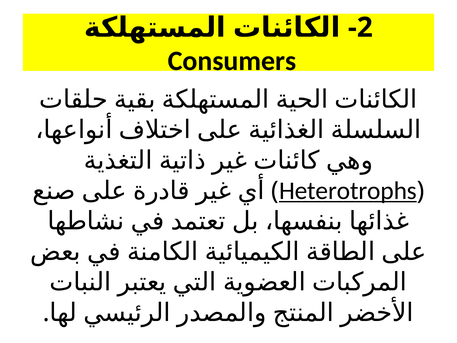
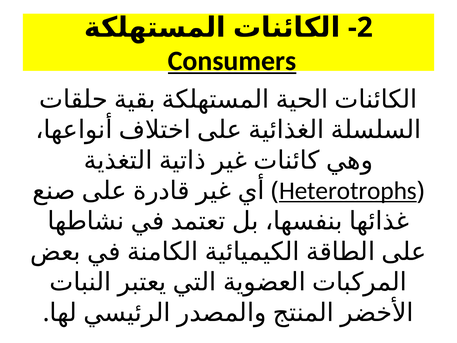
Consumers underline: none -> present (232, 61)
